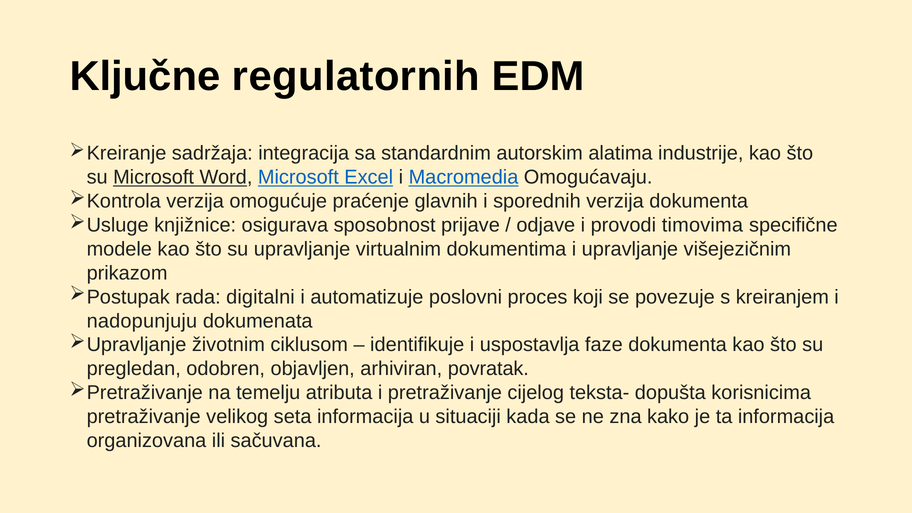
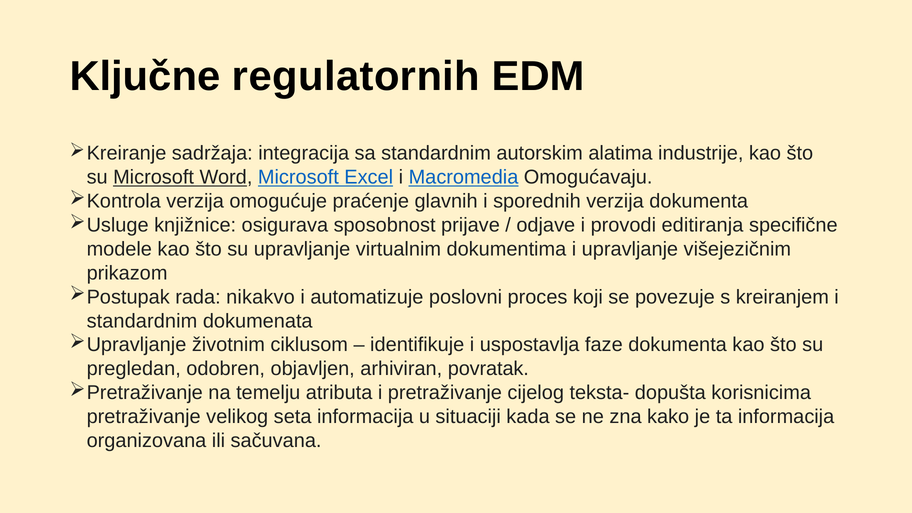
timovima: timovima -> editiranja (702, 225)
digitalni: digitalni -> nikakvo (260, 297)
nadopunjuju: nadopunjuju -> standardnim (142, 321)
